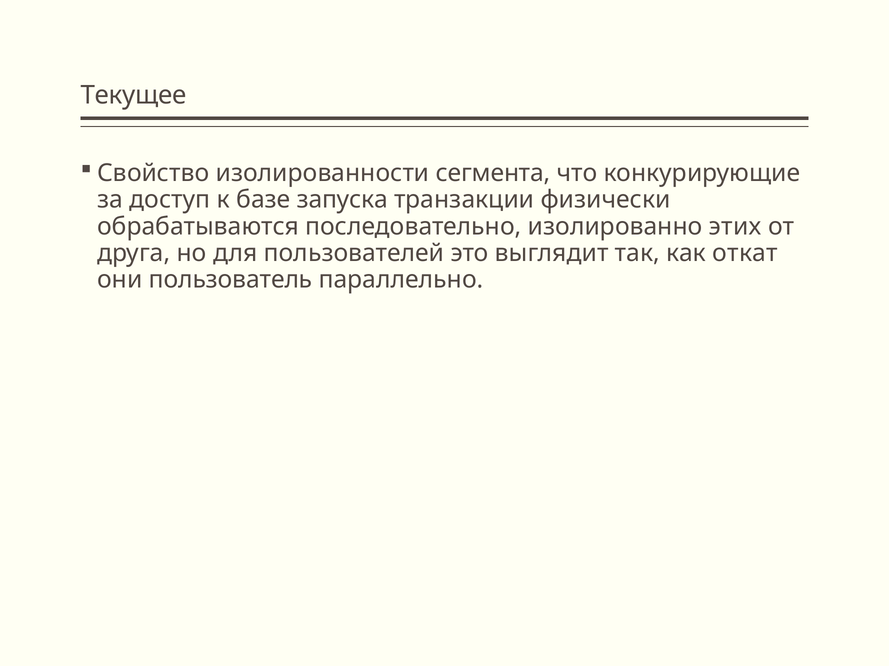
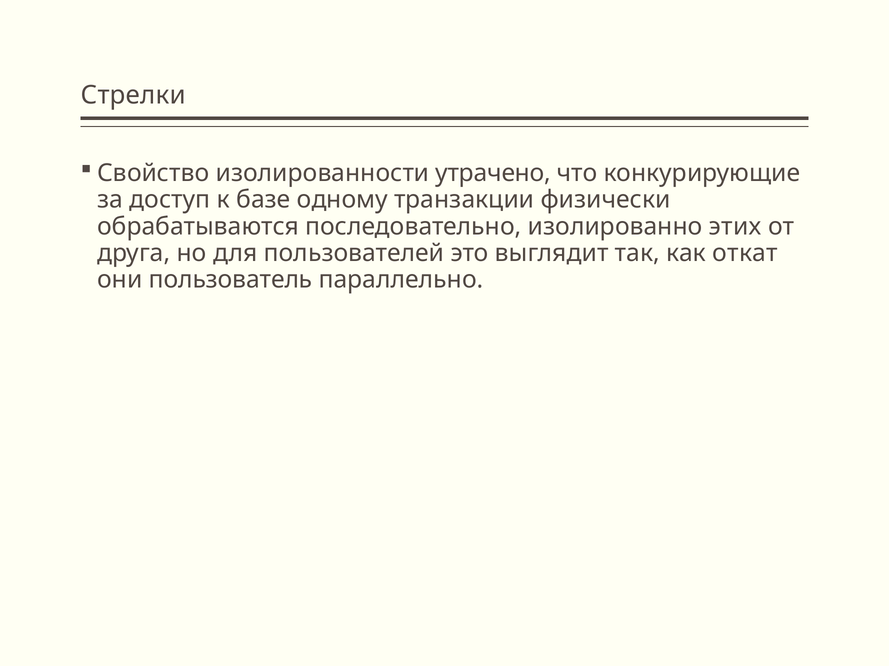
Текущее: Текущее -> Стрелки (133, 95)
сегмента: сегмента -> утрачено (493, 173)
запуска: запуска -> одному (342, 200)
